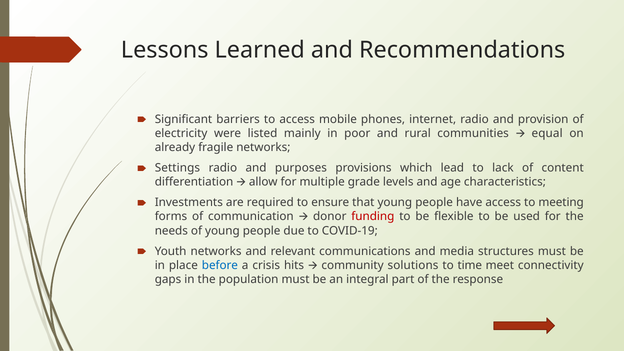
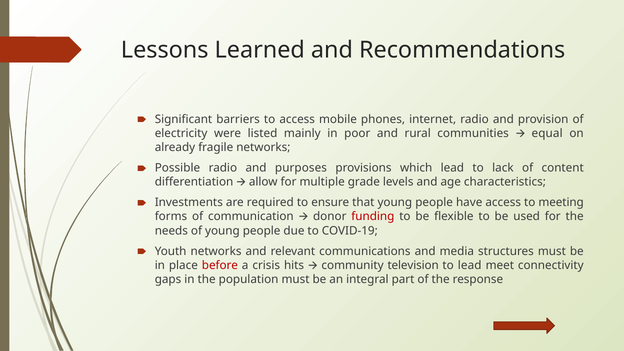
Settings: Settings -> Possible (177, 168)
before colour: blue -> red (220, 265)
solutions: solutions -> television (413, 265)
to time: time -> lead (470, 265)
